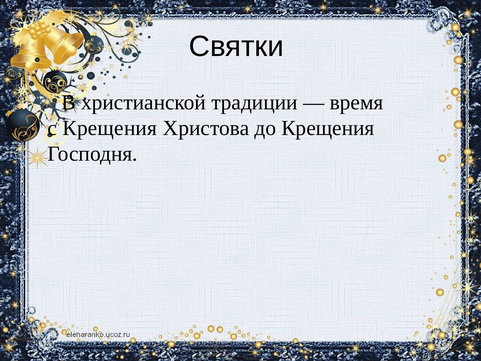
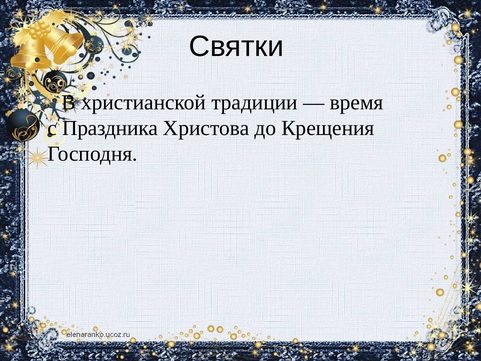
с Крещения: Крещения -> Праздника (110, 128)
